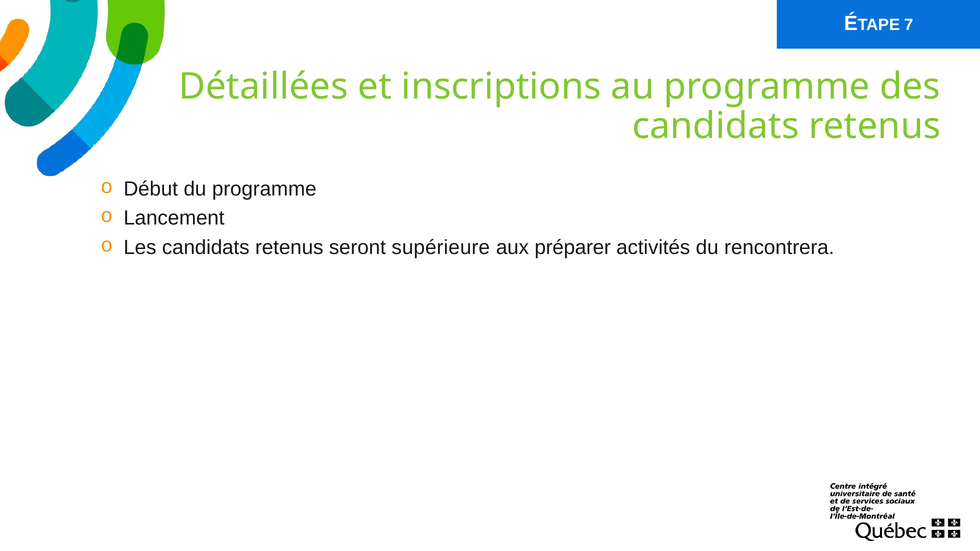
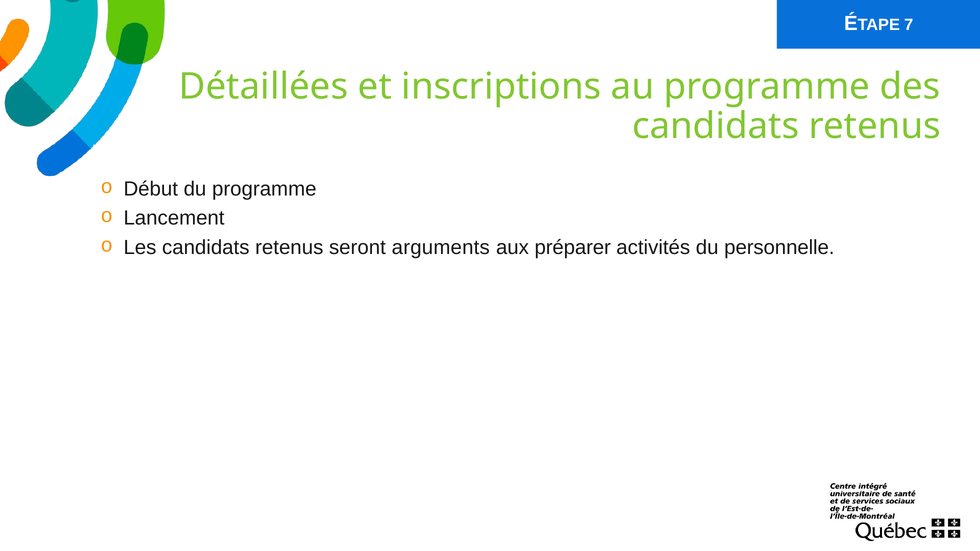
supérieure: supérieure -> arguments (441, 247)
rencontrera: rencontrera -> personnelle (779, 247)
